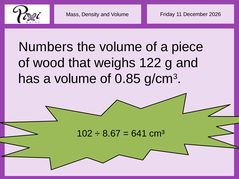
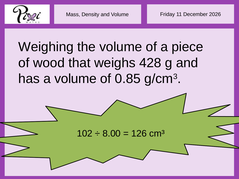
Numbers: Numbers -> Weighing (46, 47)
122: 122 -> 428 (150, 63)
8.67: 8.67 -> 8.00 (112, 134)
641: 641 -> 126 (139, 134)
